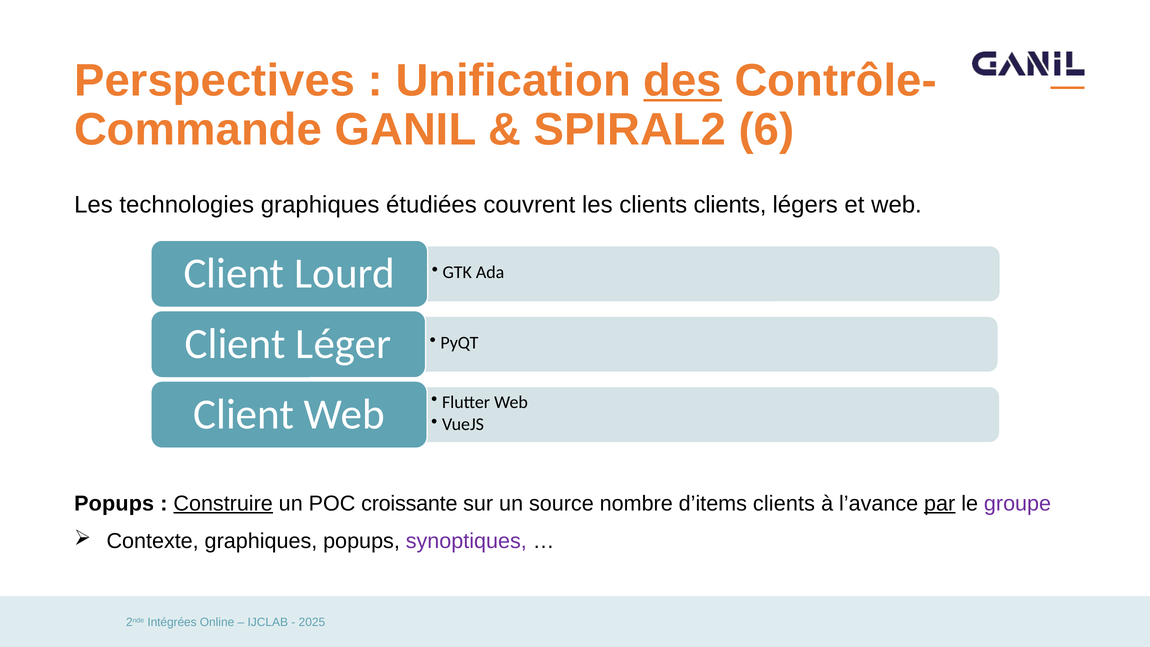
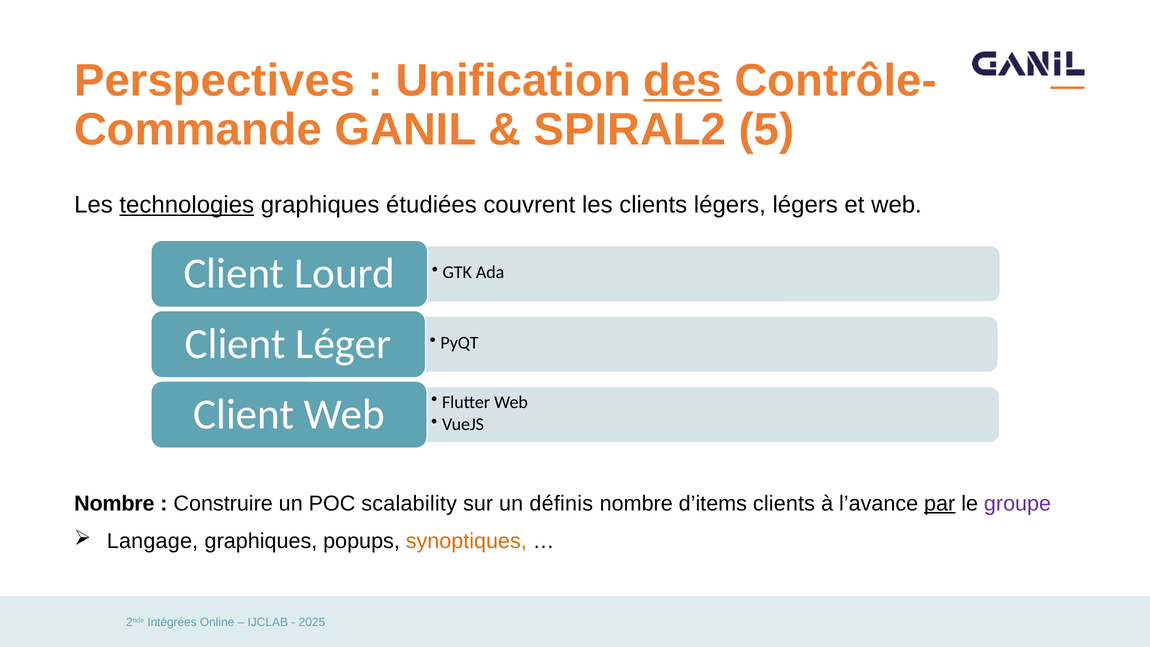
6: 6 -> 5 (767, 130)
technologies underline: none -> present (187, 205)
clients clients: clients -> légers (730, 205)
Popups: Popups -> Nombre (114, 503)
Construire underline: present -> none (223, 503)
croissante: croissante -> scalability (409, 503)
source: source -> définis (561, 503)
Contexte: Contexte -> Langage (153, 541)
synoptiques colour: purple -> orange (466, 541)
